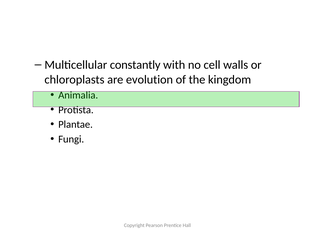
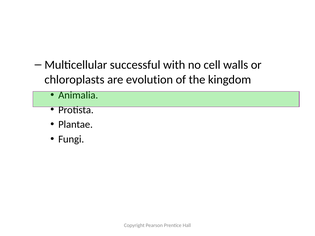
constantly: constantly -> successful (135, 65)
